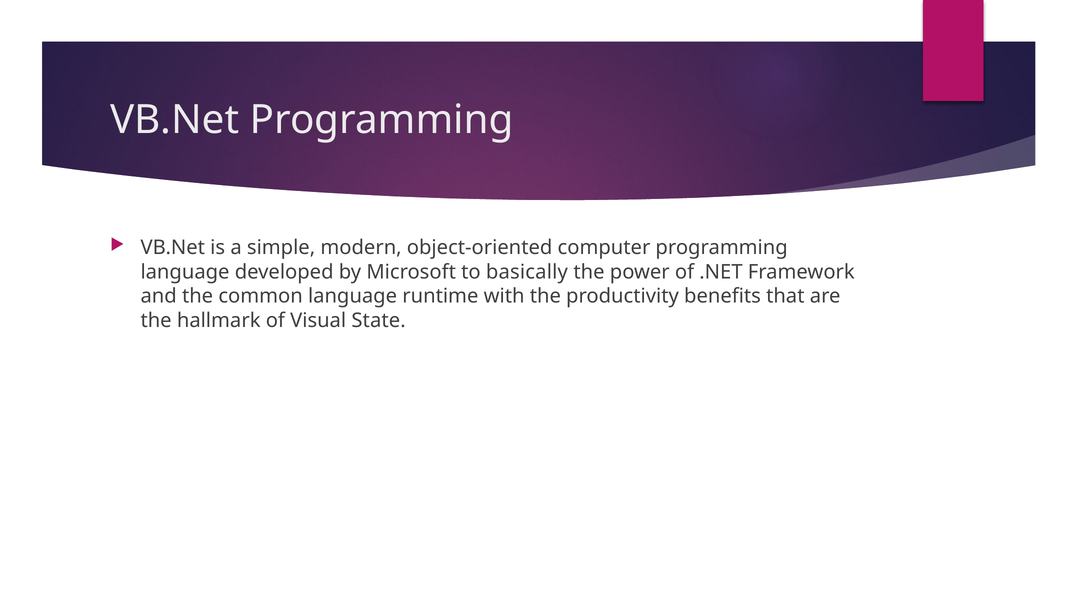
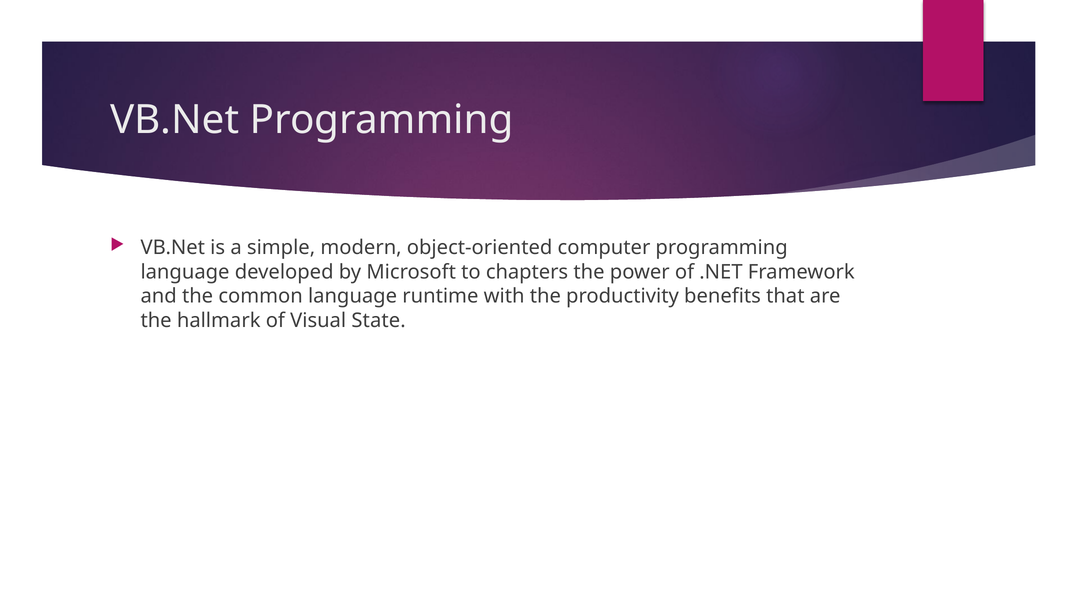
basically: basically -> chapters (527, 272)
